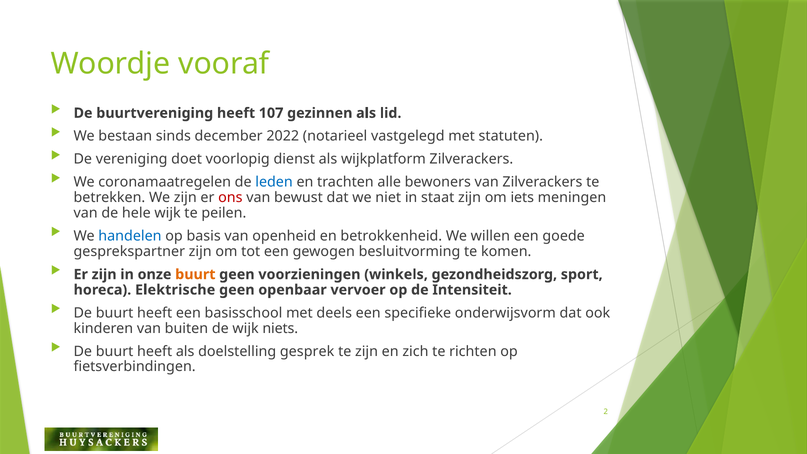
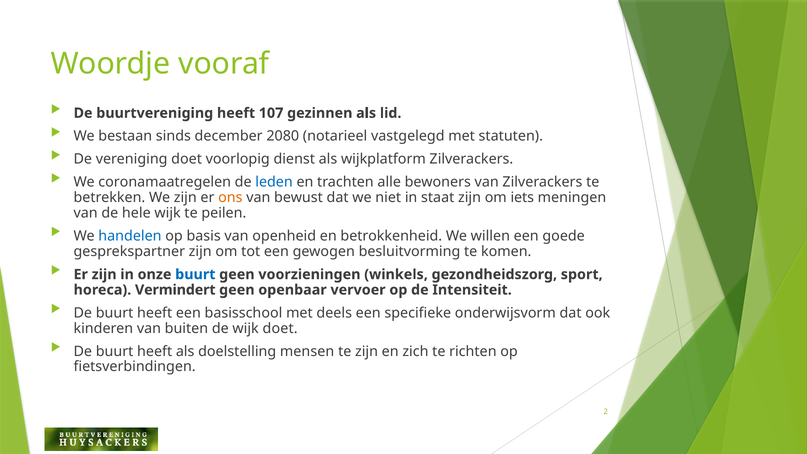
2022: 2022 -> 2080 (283, 136)
ons colour: red -> orange (230, 198)
buurt colour: orange -> blue (195, 274)
Elektrische: Elektrische -> Vermindert (175, 290)
wijk niets: niets -> doet (280, 328)
gesprek: gesprek -> mensen (307, 351)
